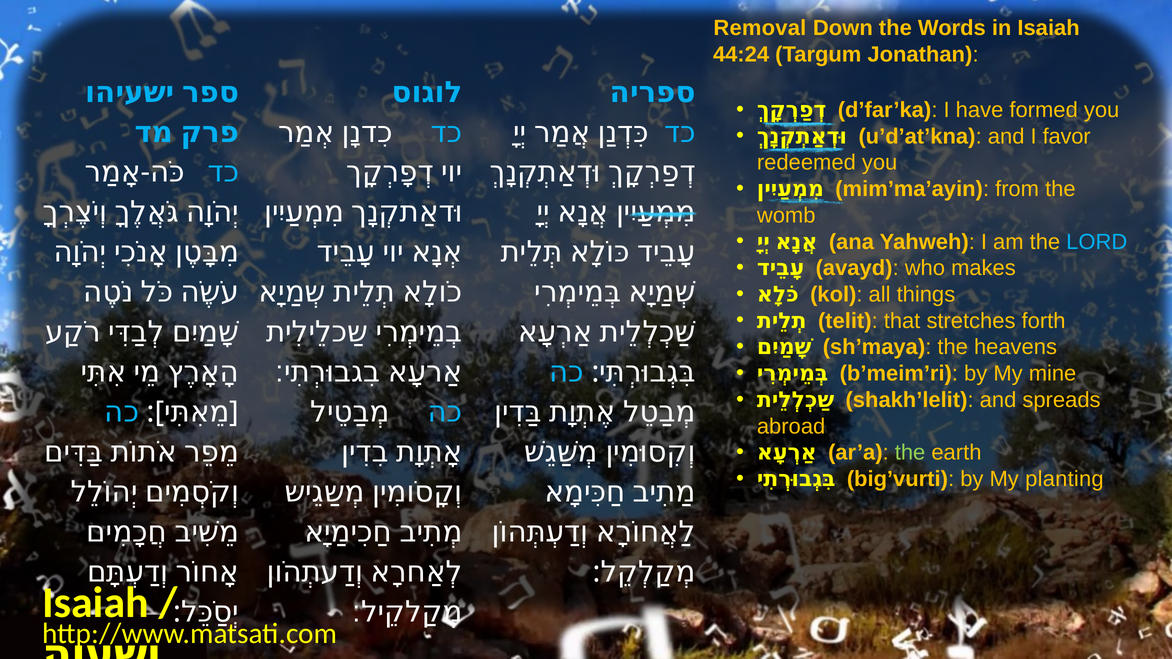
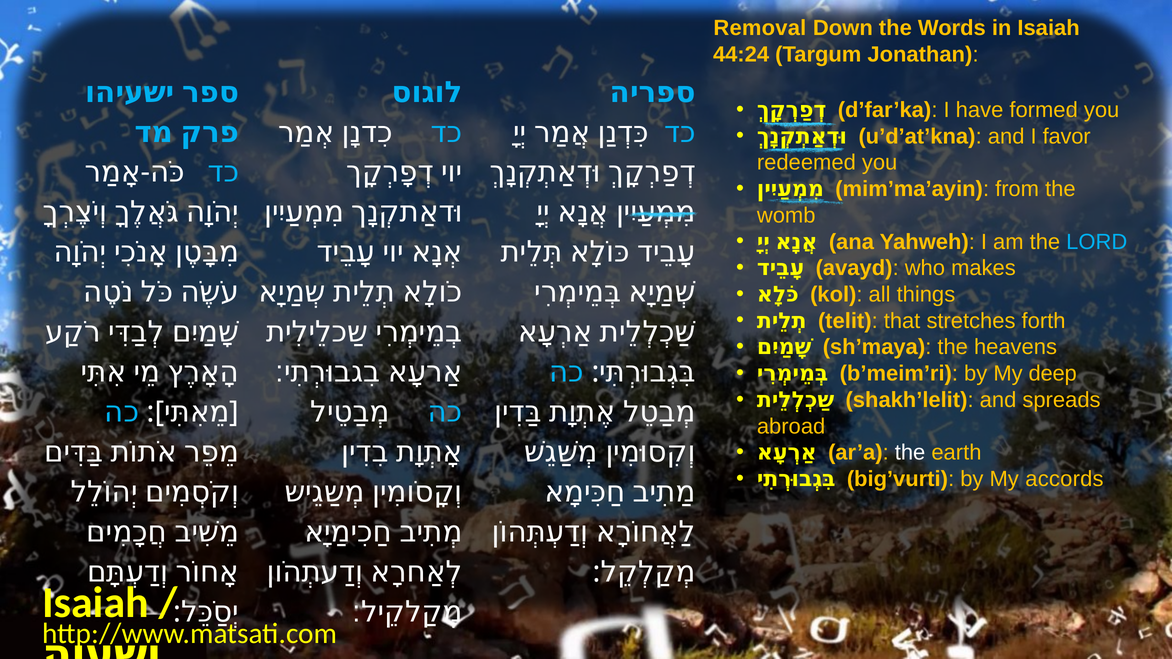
mine: mine -> deep (1053, 374)
the colour: light green -> white (910, 453)
planting: planting -> accords (1064, 479)
